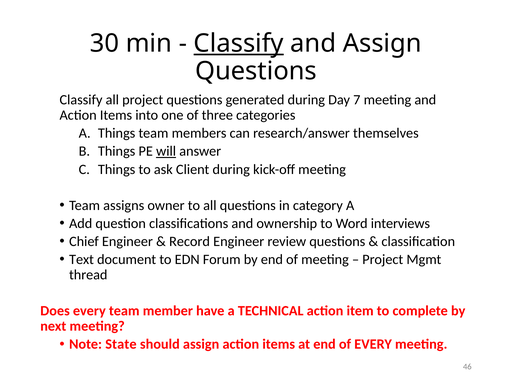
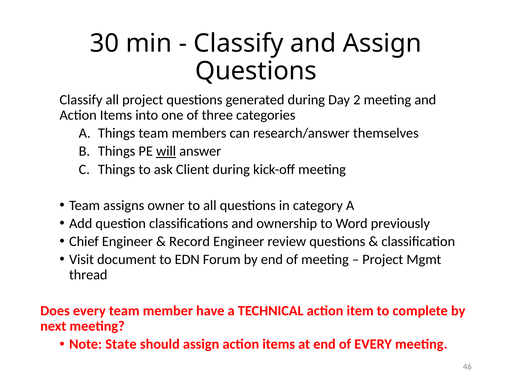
Classify underline: present -> none (239, 44)
7: 7 -> 2 (357, 100)
interviews: interviews -> previously (400, 223)
Text: Text -> Visit (82, 259)
